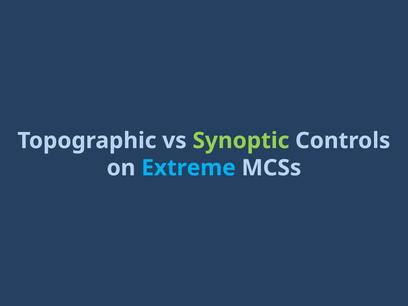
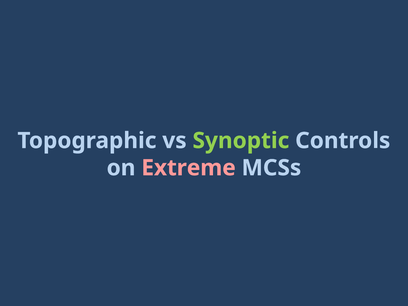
Extreme colour: light blue -> pink (189, 168)
